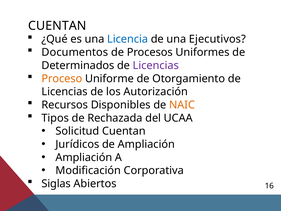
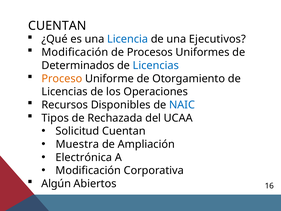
Documentos: Documentos -> Modificación (75, 52)
Licencias colour: purple -> blue (156, 65)
Autorización: Autorización -> Operaciones (156, 92)
NAIC colour: orange -> blue (182, 105)
Jurídicos: Jurídicos -> Muestra (77, 144)
Ampliación: Ampliación -> Electrónica (84, 157)
Siglas: Siglas -> Algún (56, 183)
